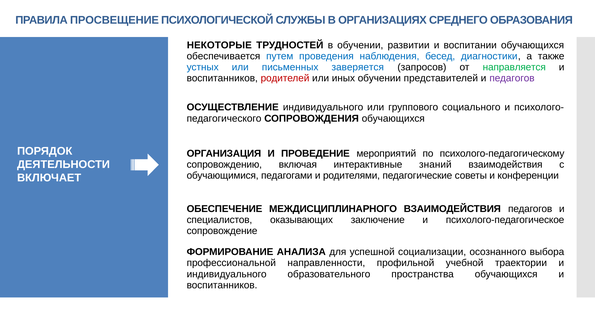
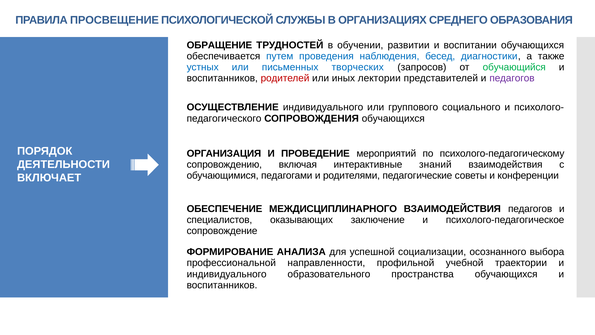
НЕКОТОРЫЕ: НЕКОТОРЫЕ -> ОБРАЩЕНИЕ (219, 45)
заверяется: заверяется -> творческих (358, 67)
направляется: направляется -> обучающийся (514, 67)
иных обучении: обучении -> лектории (379, 78)
